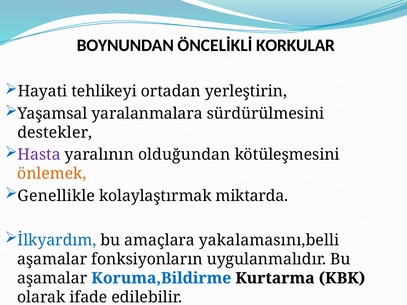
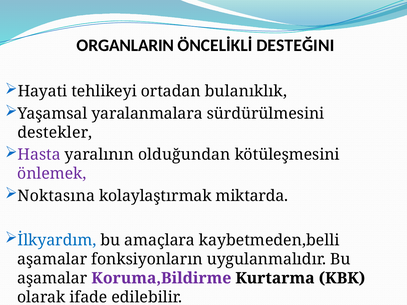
BOYNUNDAN: BOYNUNDAN -> ORGANLARIN (125, 45)
KORKULAR: KORKULAR -> DESTEĞINI (295, 45)
yerleştirin: yerleştirin -> bulanıklık (246, 92)
önlemek colour: orange -> purple (52, 174)
Genellikle: Genellikle -> Noktasına (56, 196)
yakalamasını,belli: yakalamasını,belli -> kaybetmeden,belli (269, 240)
Koruma,Bildirme colour: blue -> purple (161, 278)
